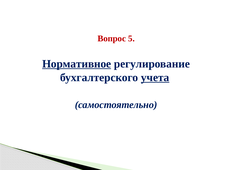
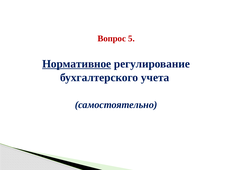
учета underline: present -> none (155, 77)
